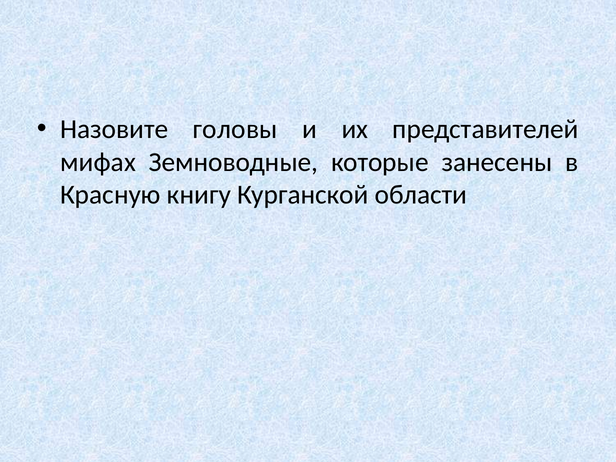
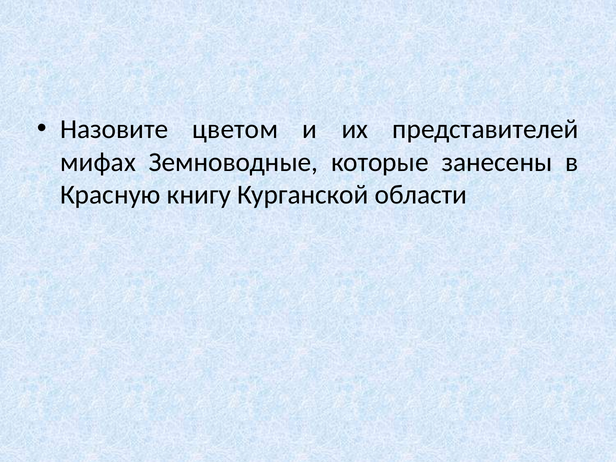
головы: головы -> цветом (235, 129)
